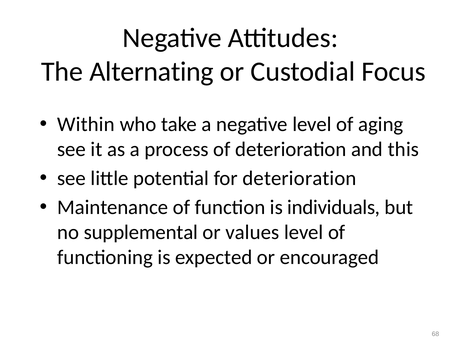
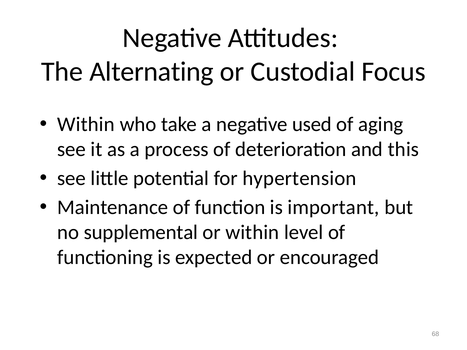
negative level: level -> used (312, 125)
for deterioration: deterioration -> hypertension (299, 179)
individuals: individuals -> important (334, 208)
or values: values -> within (252, 233)
